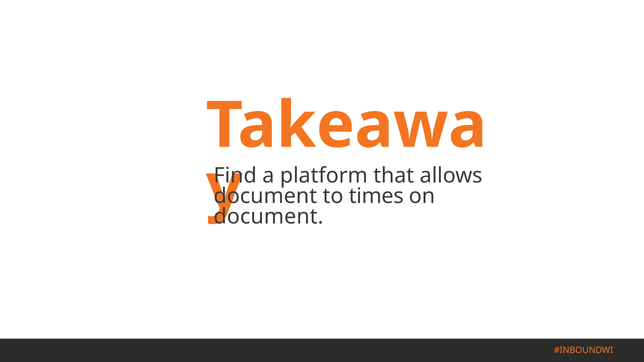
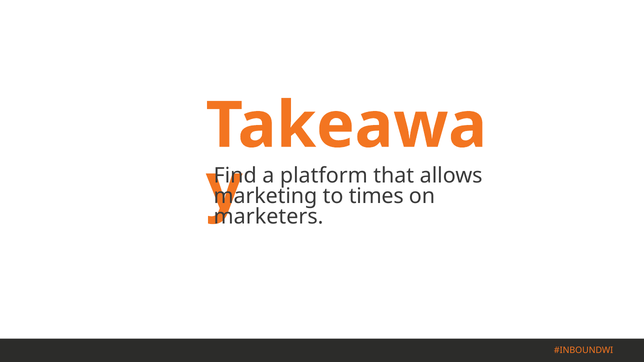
document: document -> marketing (265, 196)
document: document -> marketers (269, 217)
